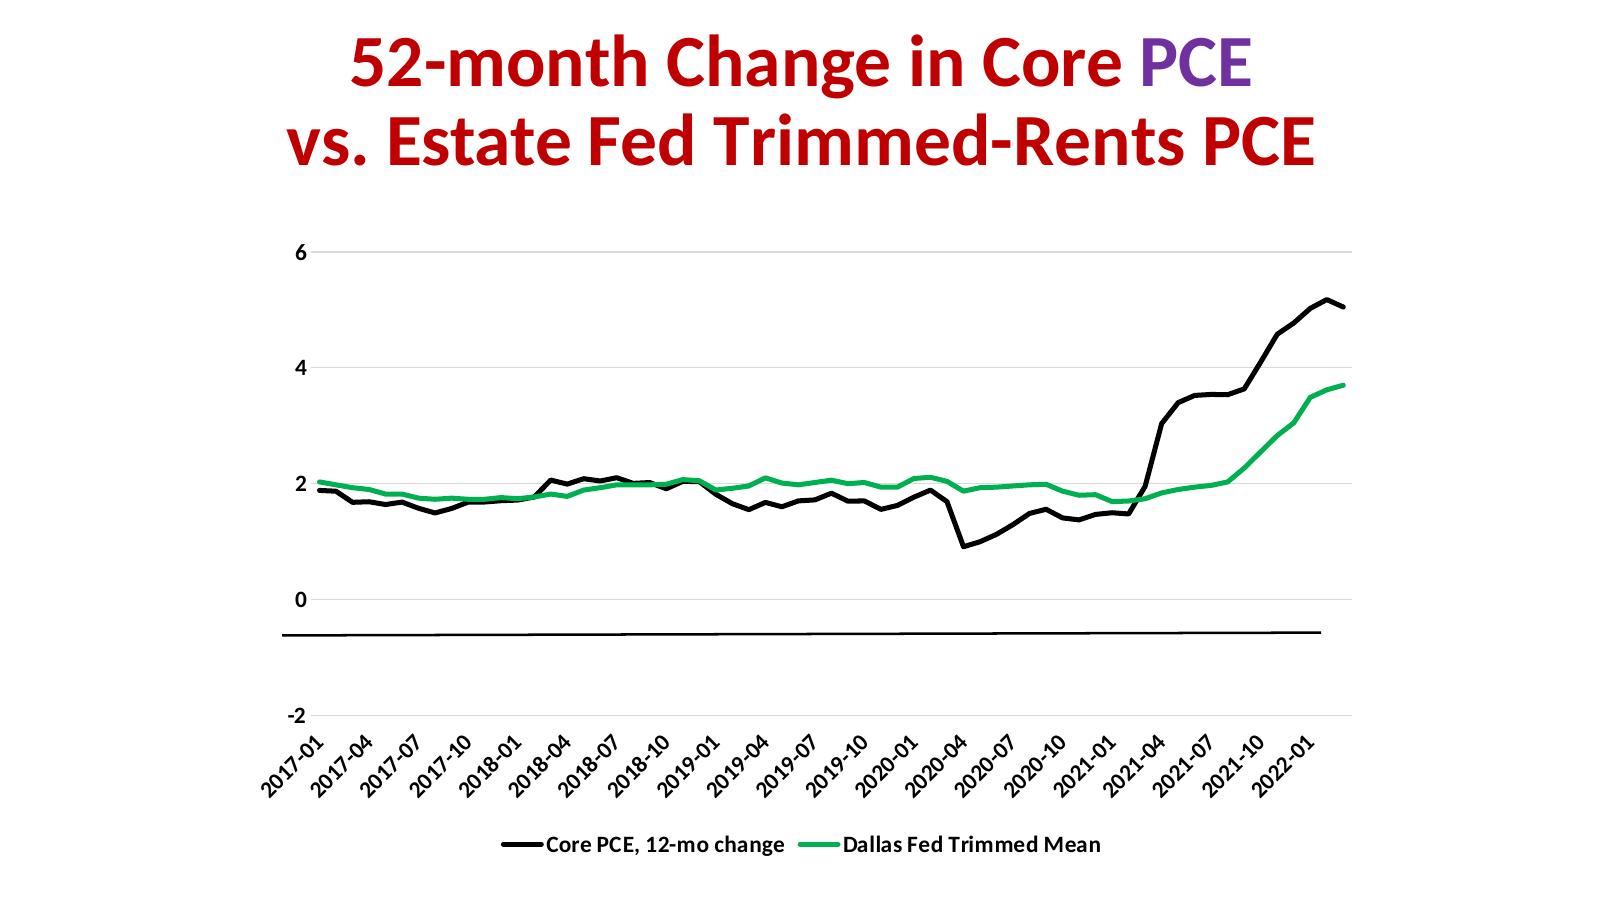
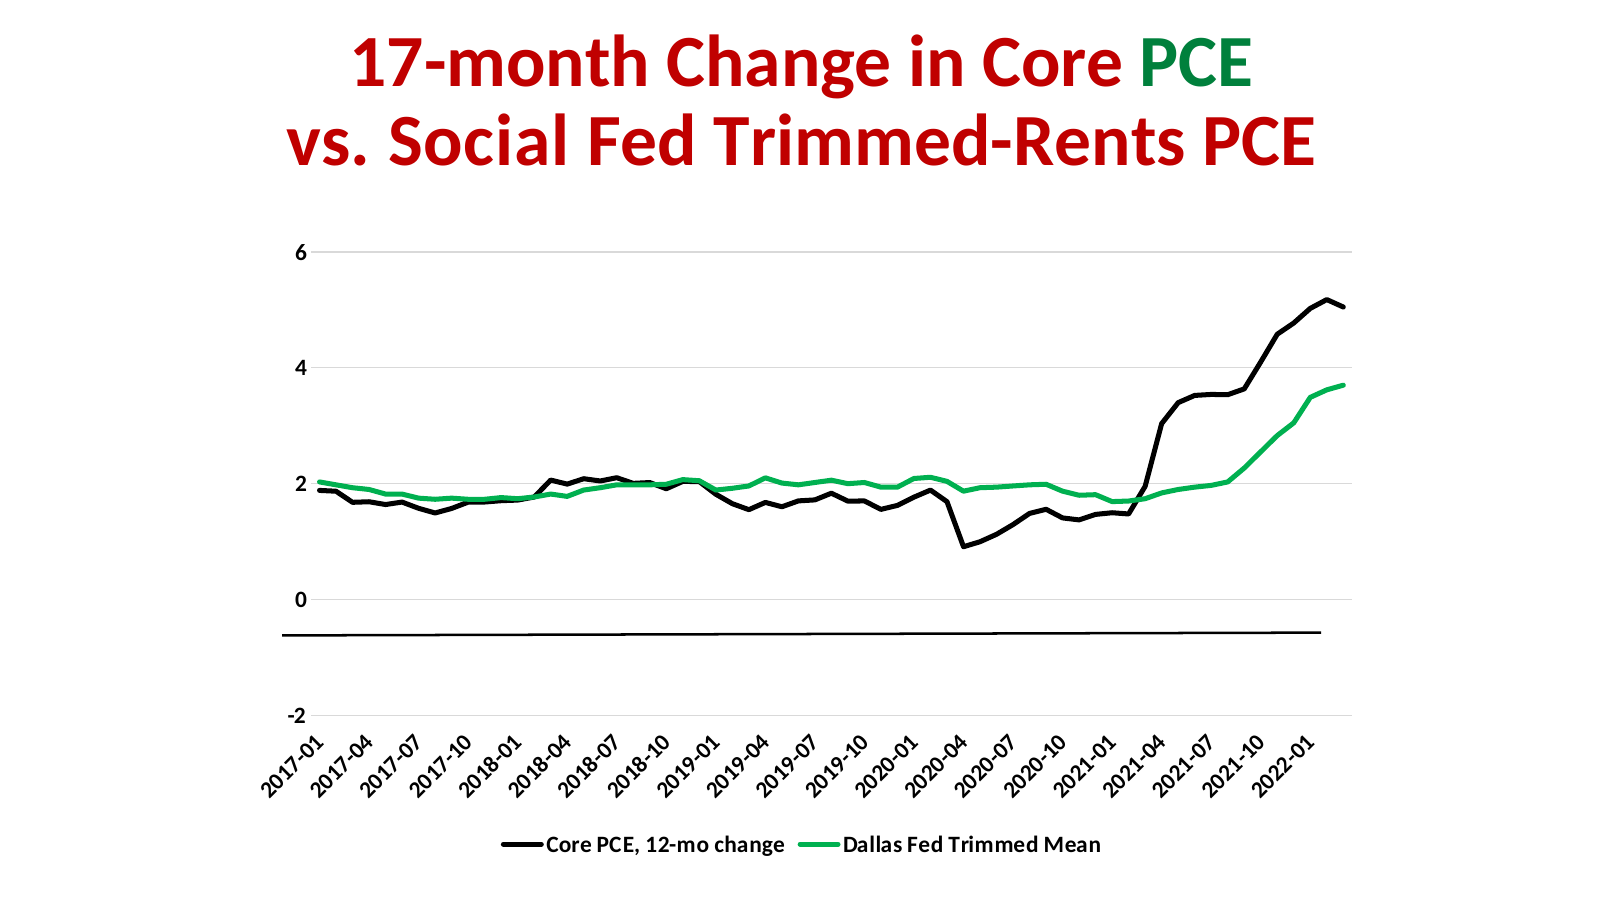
52-month: 52-month -> 17-month (500, 62)
PCE colour: purple -> green (1197, 62)
Estate: Estate -> Social (479, 141)
